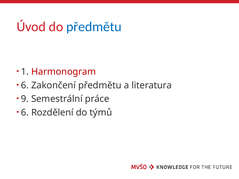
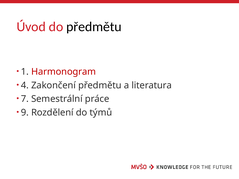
předmětu colour: blue -> black (94, 27)
6: 6 -> 4 (25, 85)
9: 9 -> 7 (25, 99)
6: 6 -> 9 (25, 113)
